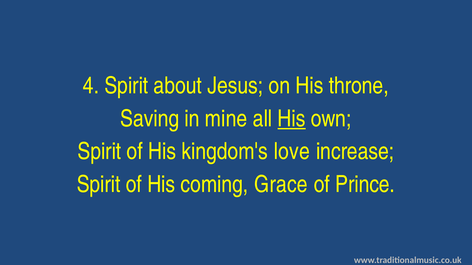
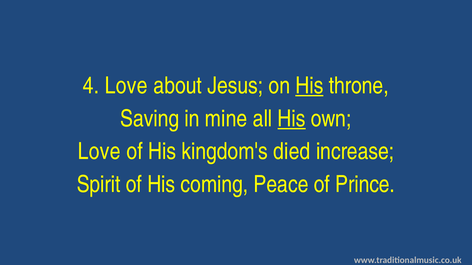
4 Spirit: Spirit -> Love (126, 86)
His underline: none -> present (309, 86)
Spirit: Spirit -> Love (99, 152)
love: love -> died (292, 152)
Grace: Grace -> Peace (281, 185)
